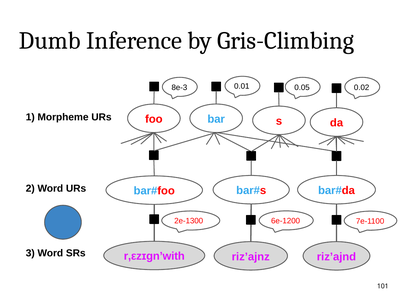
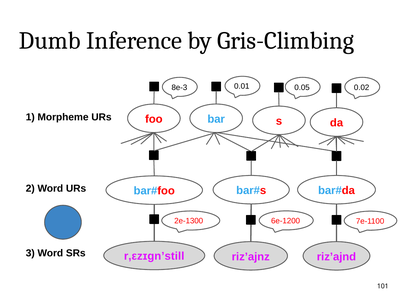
r,εzɪgn’with: r,εzɪgn’with -> r,εzɪgn’still (154, 256)
